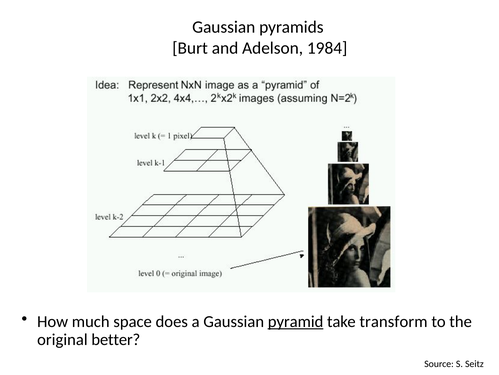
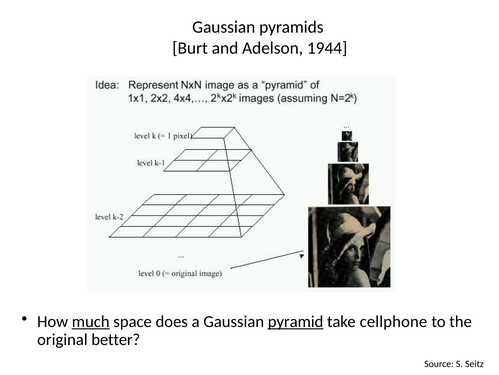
1984: 1984 -> 1944 (327, 48)
much underline: none -> present (91, 321)
transform: transform -> cellphone (393, 321)
